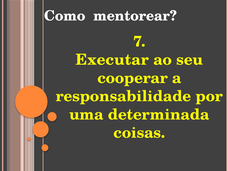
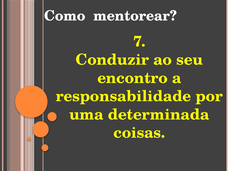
Executar: Executar -> Conduzir (112, 60)
cooperar: cooperar -> encontro (133, 78)
